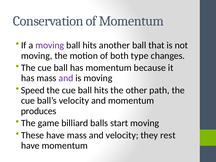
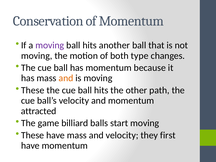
and colour: purple -> orange (66, 78)
Speed: Speed -> These (33, 90)
produces: produces -> attracted (39, 111)
rest: rest -> first (168, 135)
